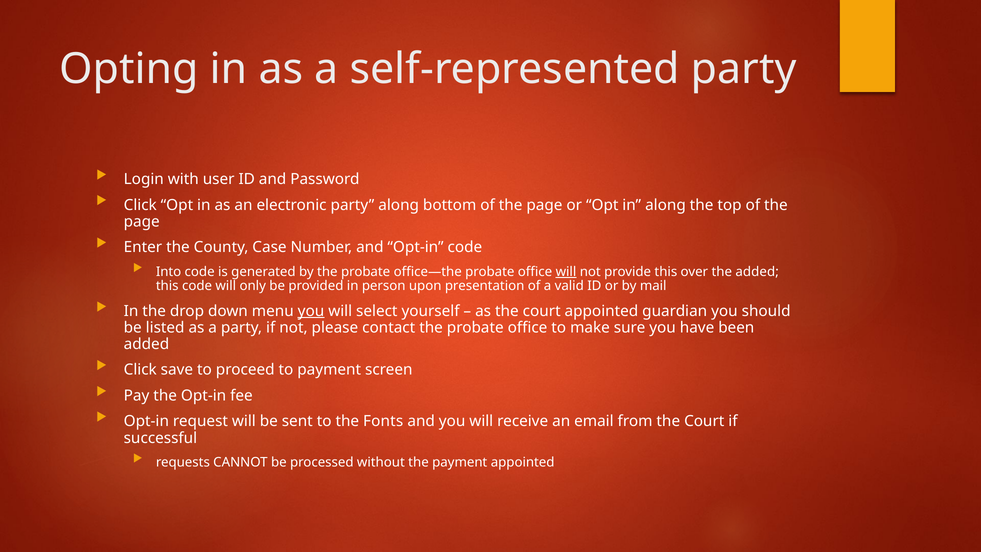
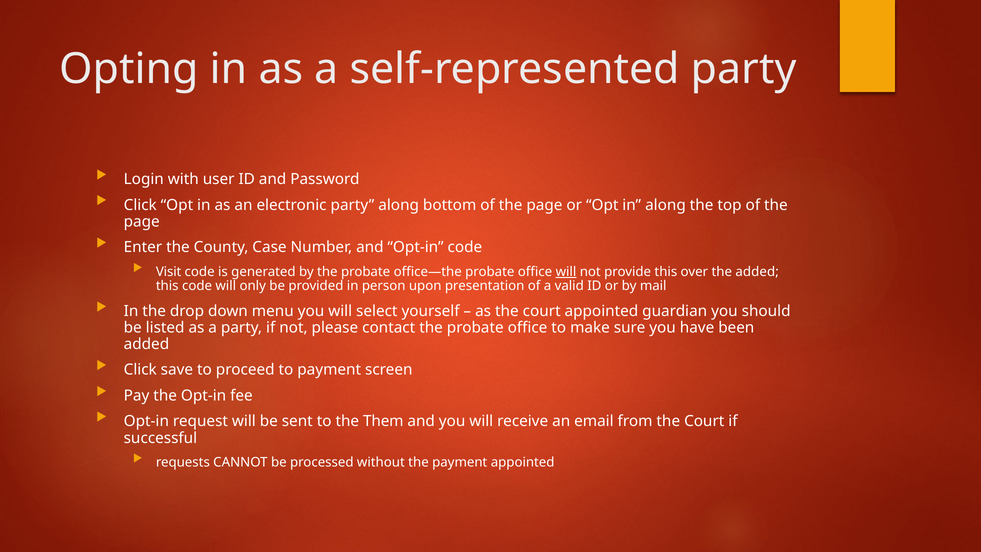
Into: Into -> Visit (169, 272)
you underline: present -> none (311, 311)
Fonts: Fonts -> Them (383, 421)
